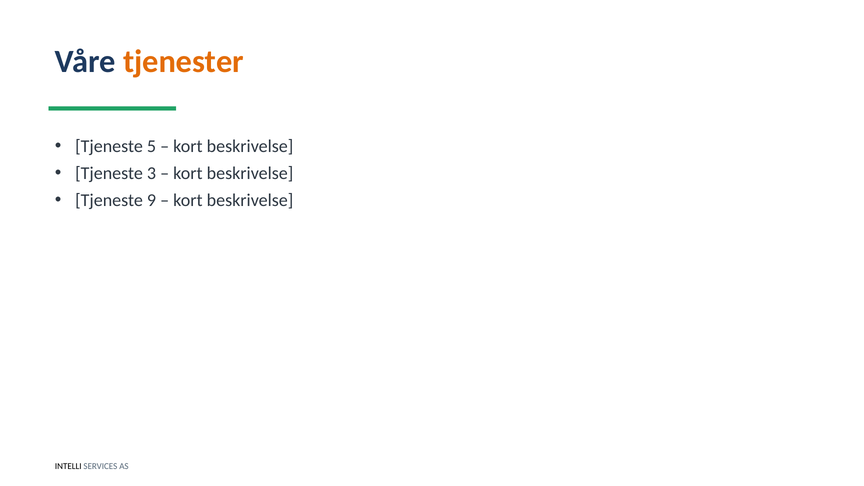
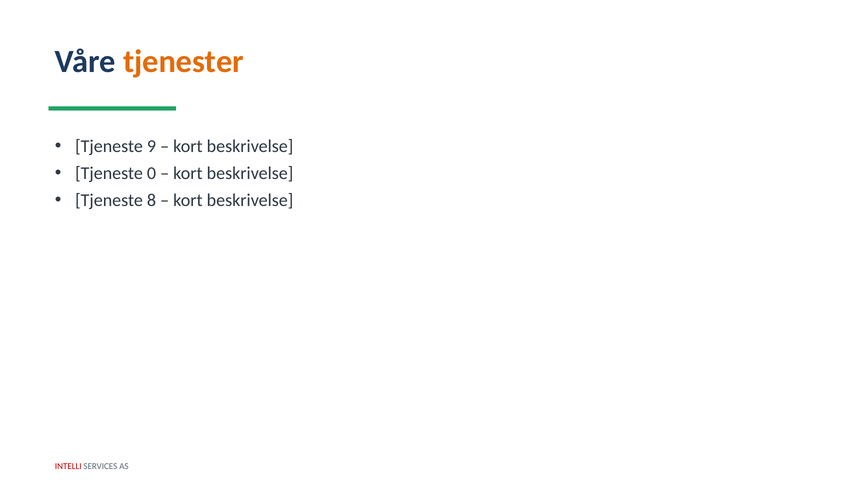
5: 5 -> 9 (151, 146)
3: 3 -> 0 (151, 173)
9: 9 -> 8 (151, 200)
INTELLI colour: black -> red (68, 466)
